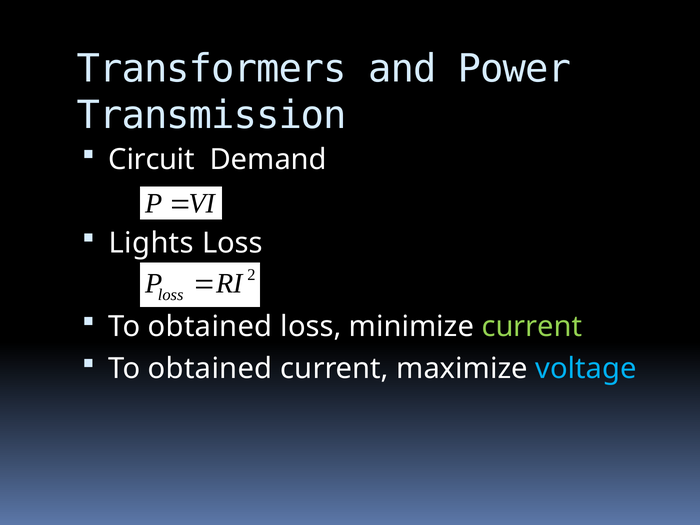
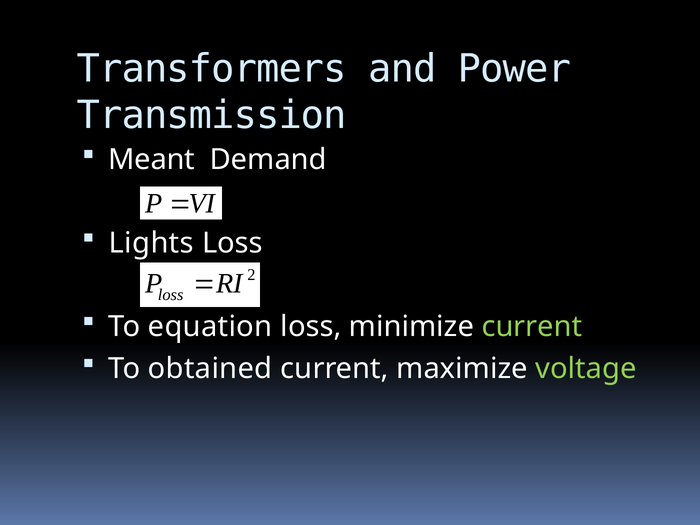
Circuit: Circuit -> Meant (152, 160)
obtained: obtained -> equation (210, 327)
voltage colour: light blue -> light green (586, 369)
